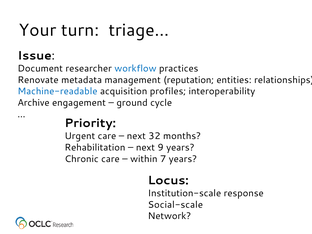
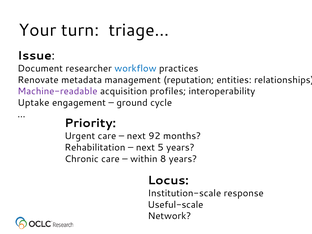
Machine-readable colour: blue -> purple (57, 91)
Archive: Archive -> Uptake (33, 103)
32: 32 -> 92 (154, 136)
9: 9 -> 5 (161, 147)
7: 7 -> 8 (163, 159)
Social-scale: Social-scale -> Useful-scale (175, 205)
